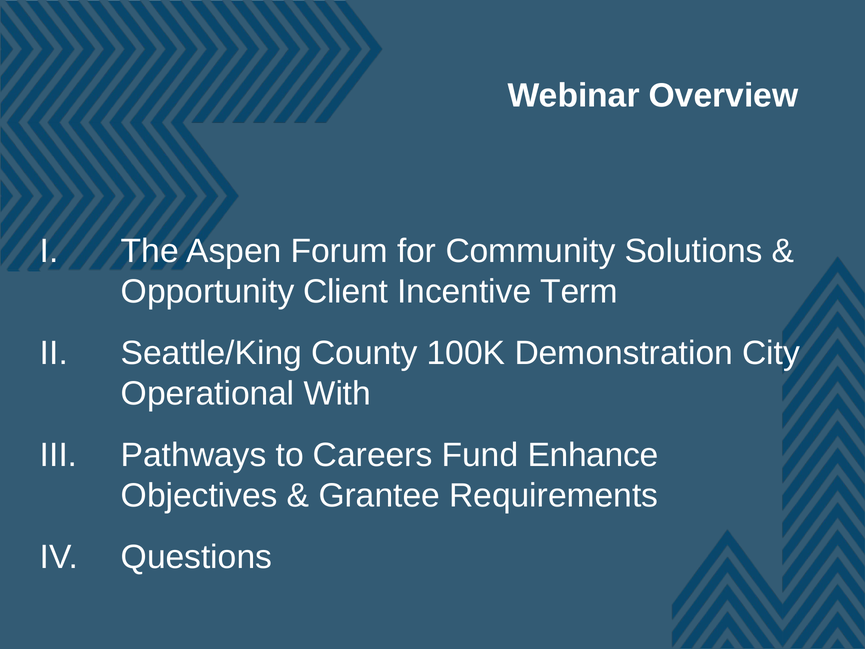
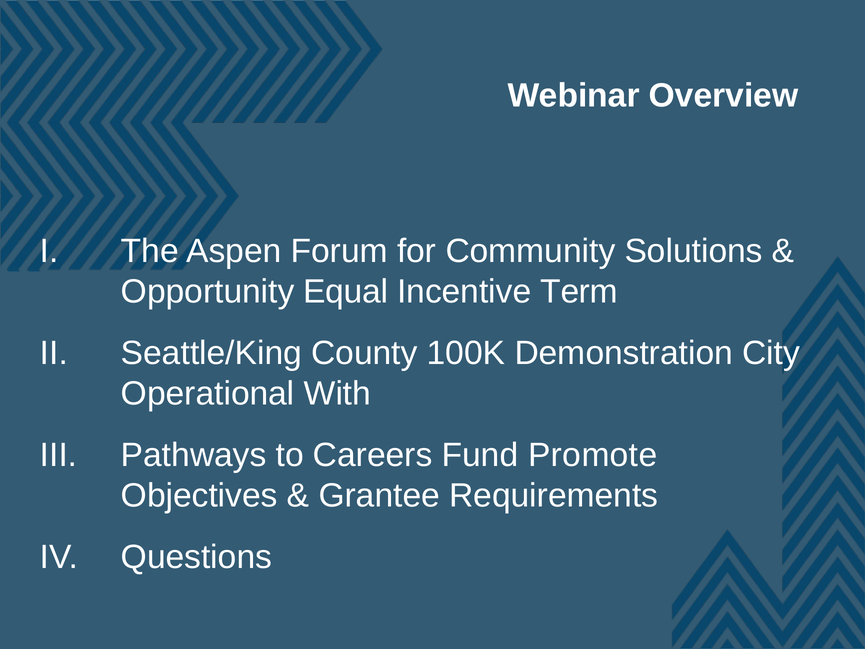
Client: Client -> Equal (346, 292)
Enhance: Enhance -> Promote (593, 455)
